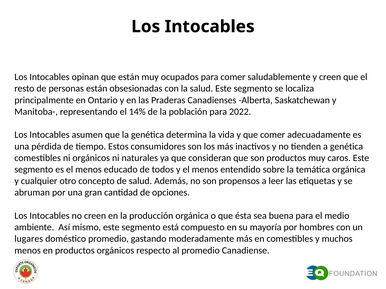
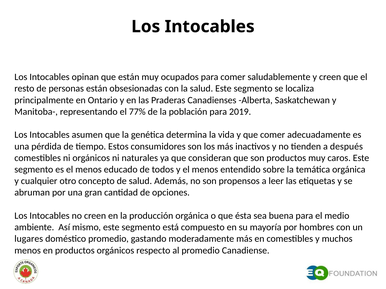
14%: 14% -> 77% (137, 112)
2022: 2022 -> 2019 (240, 112)
a genética: genética -> después (346, 147)
